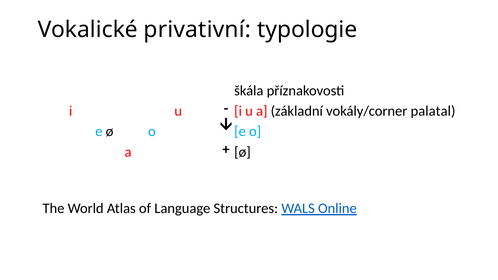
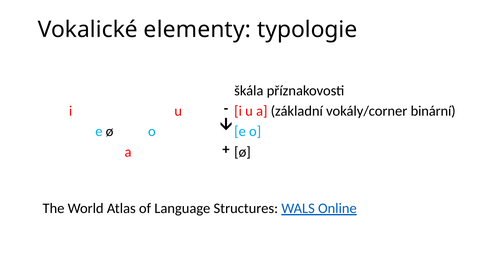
privativní: privativní -> elementy (197, 30)
palatal: palatal -> binární (433, 111)
